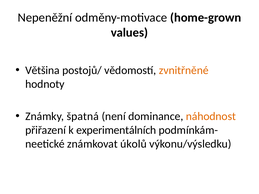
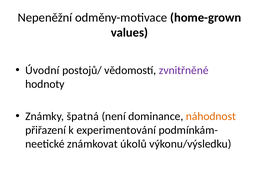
Většina: Většina -> Úvodní (42, 70)
zvnitřněné colour: orange -> purple (184, 70)
experimentálních: experimentálních -> experimentování (116, 130)
